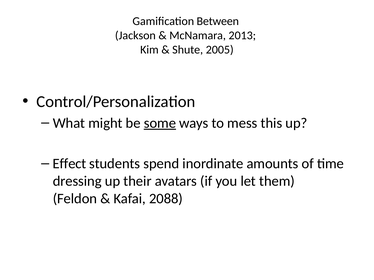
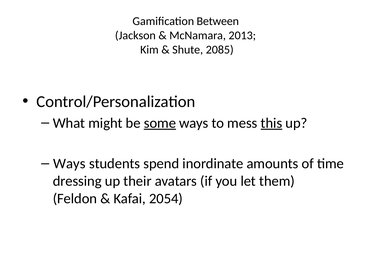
2005: 2005 -> 2085 (220, 50)
this underline: none -> present (271, 123)
Effect: Effect -> Ways (69, 164)
2088: 2088 -> 2054 (166, 199)
